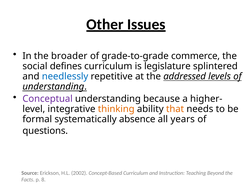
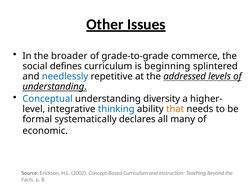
legislature: legislature -> beginning (167, 66)
Conceptual colour: purple -> blue (48, 99)
because: because -> diversity (162, 99)
thinking colour: orange -> blue (116, 109)
absence: absence -> declares (137, 119)
years: years -> many (183, 119)
questions: questions -> economic (45, 131)
